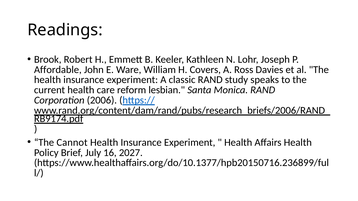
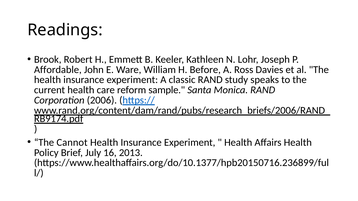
Covers: Covers -> Before (205, 70)
lesbian: lesbian -> sample (167, 90)
2027: 2027 -> 2013 (131, 153)
